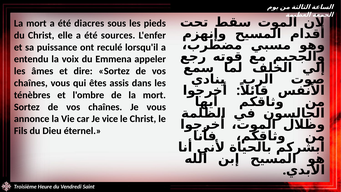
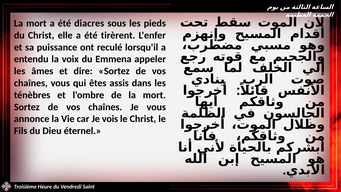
sources: sources -> tirèrent (118, 35)
vice: vice -> vois (110, 119)
